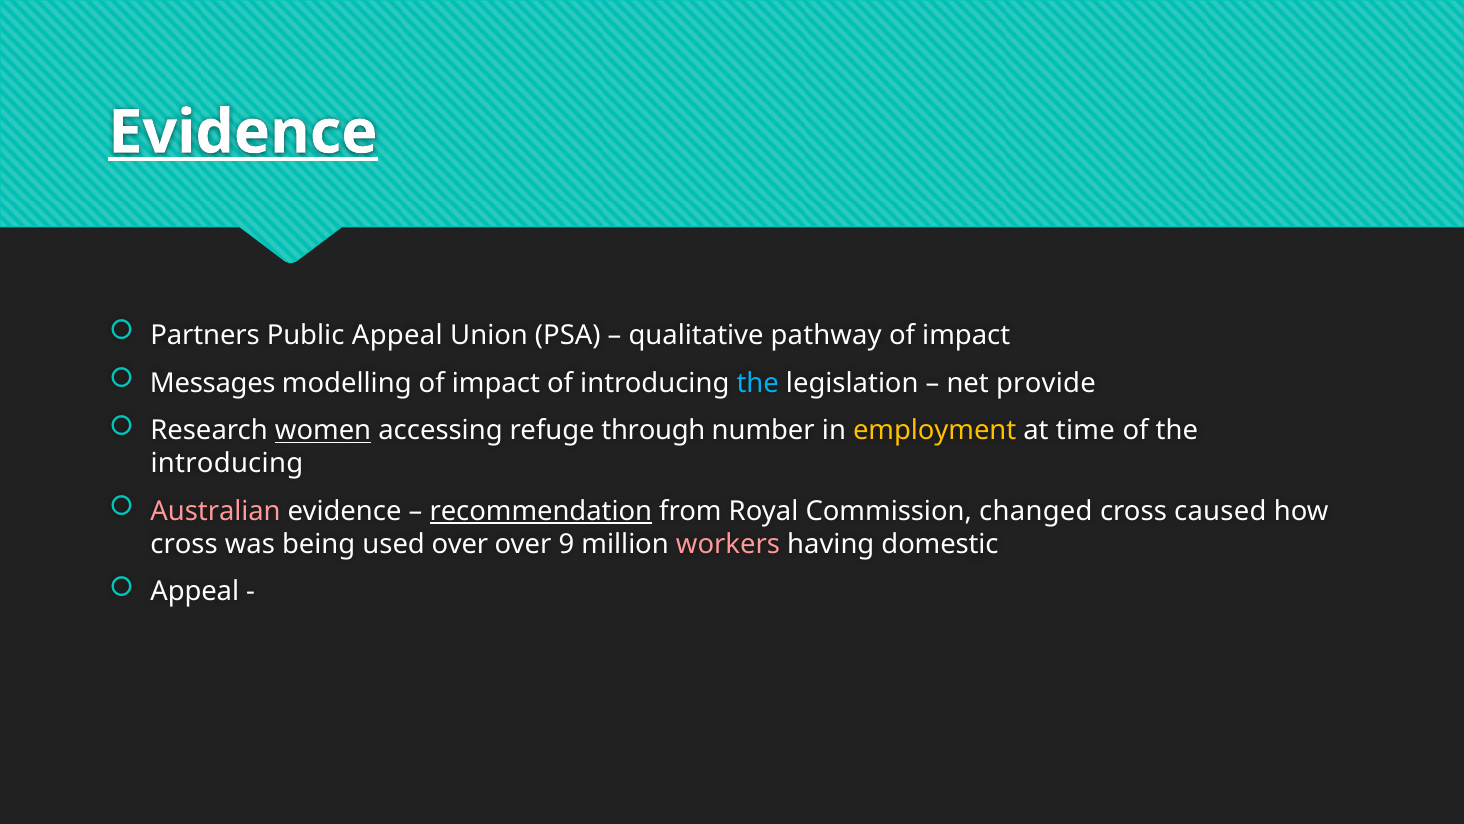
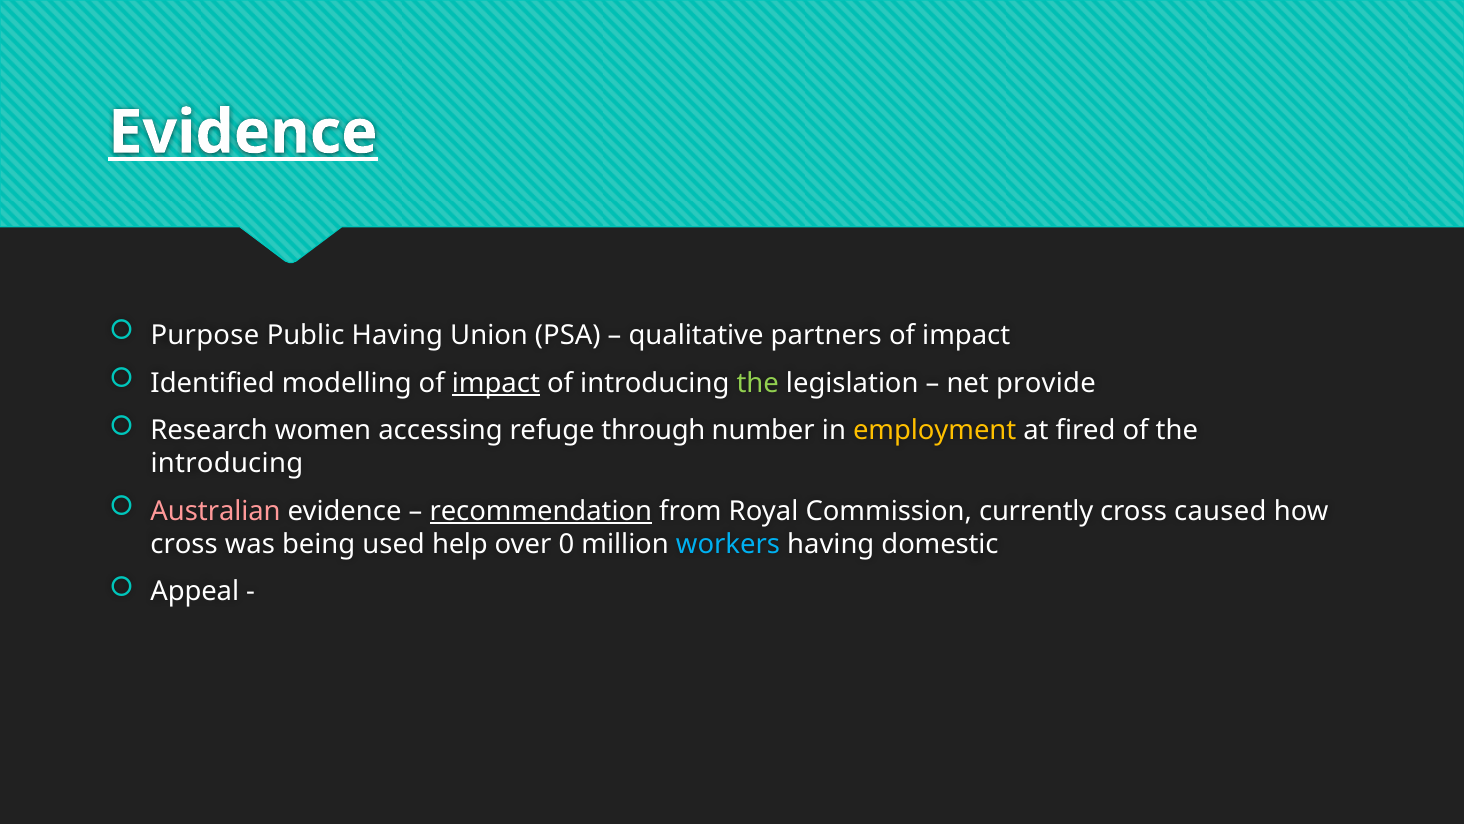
Partners: Partners -> Purpose (205, 335)
Public Appeal: Appeal -> Having (397, 335)
pathway: pathway -> partners (826, 335)
Messages: Messages -> Identified (213, 383)
impact underline: none -> present (496, 383)
the colour: light blue -> light green (758, 383)
women underline: present -> none (323, 430)
time: time -> fired (1086, 430)
changed: changed -> currently (1036, 511)
used over: over -> help (460, 544)
9: 9 -> 0 (566, 544)
workers colour: pink -> light blue (728, 544)
